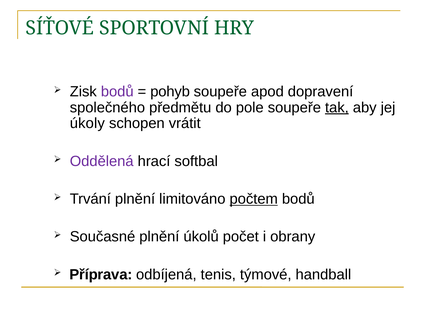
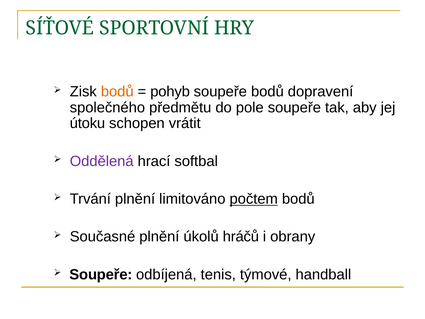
bodů colour: purple -> orange (117, 91)
soupeře apod: apod -> bodů (267, 91)
tak underline: present -> none (337, 107)
úkoly: úkoly -> útoku (87, 123)
počet: počet -> hráčů (241, 237)
Příprava: Příprava -> Soupeře (101, 274)
